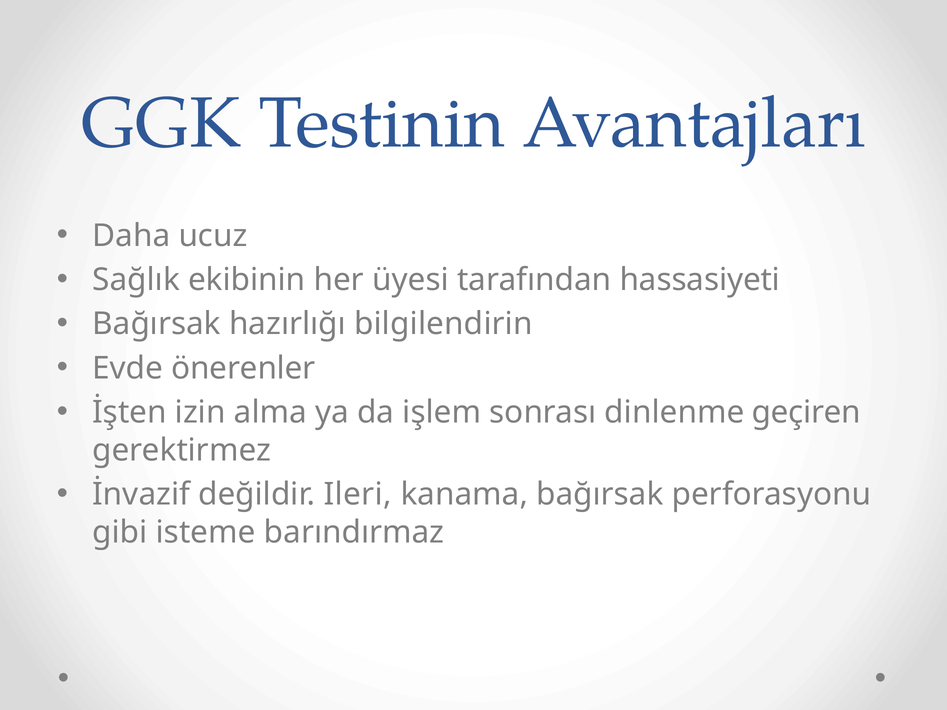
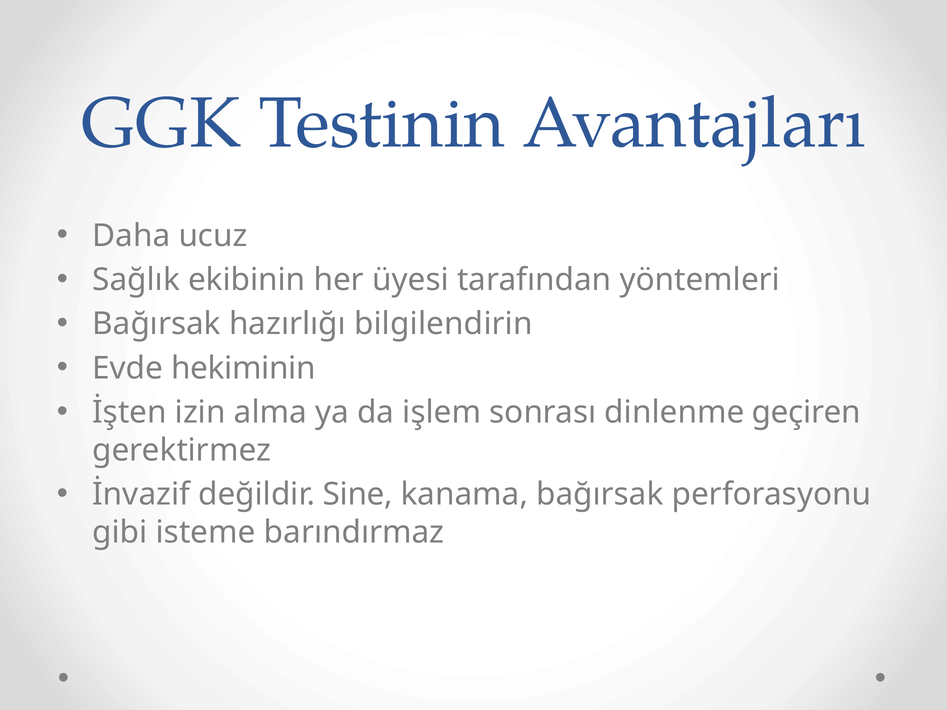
hassasiyeti: hassasiyeti -> yöntemleri (700, 280)
önerenler: önerenler -> hekiminin (243, 368)
Ileri: Ileri -> Sine (358, 495)
